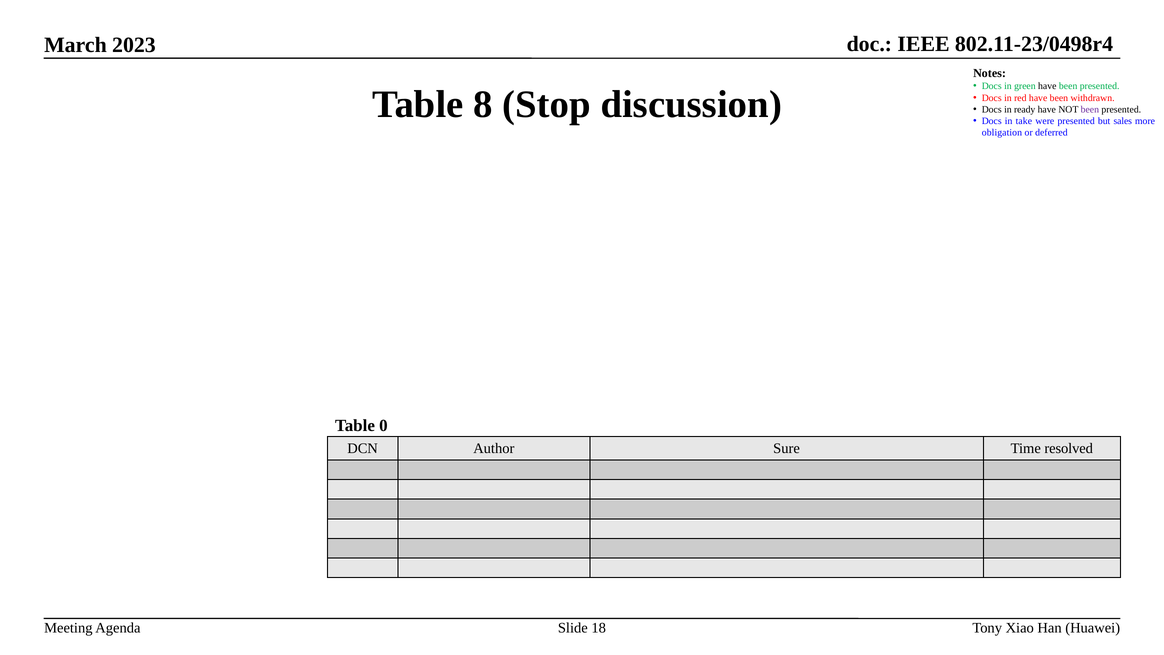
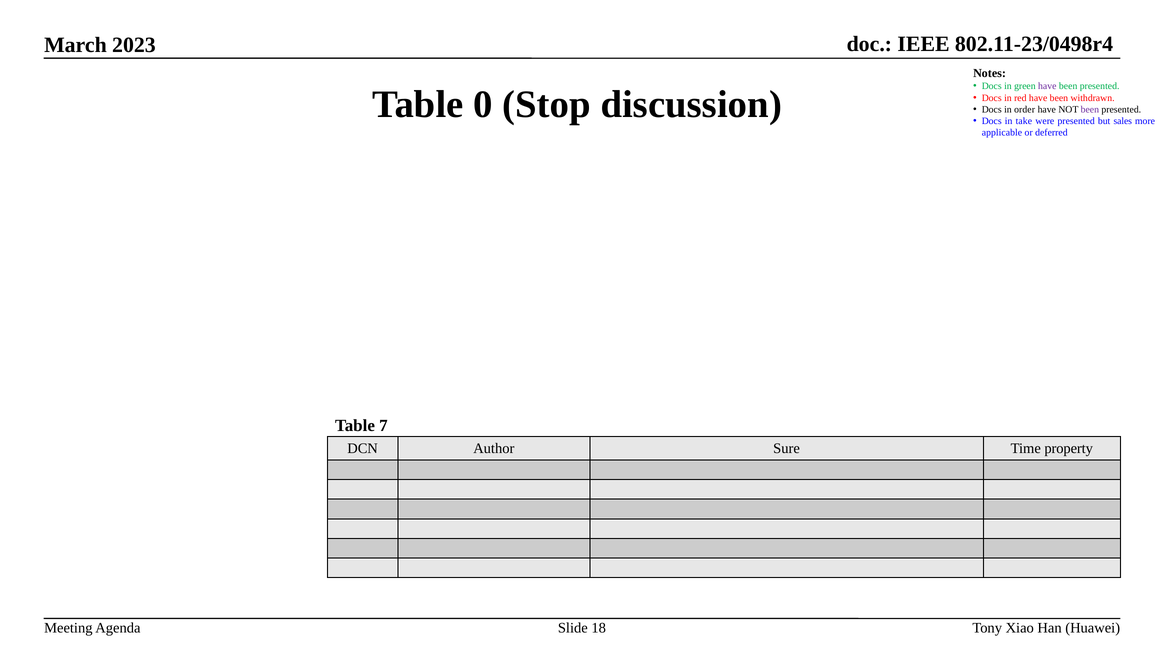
have colour: black -> purple (1047, 86)
8: 8 -> 0 (483, 105)
ready: ready -> order (1025, 109)
obligation: obligation -> applicable (1002, 133)
0: 0 -> 7 (383, 425)
resolved: resolved -> property (1069, 448)
